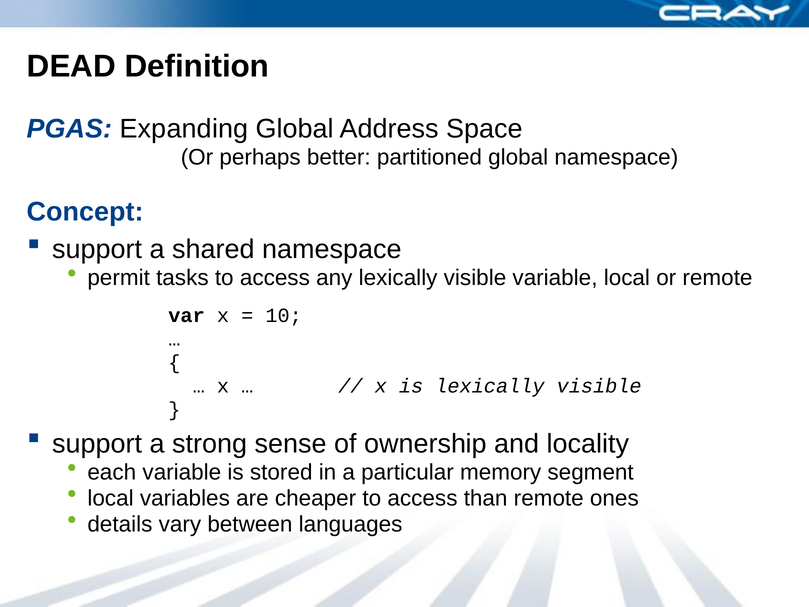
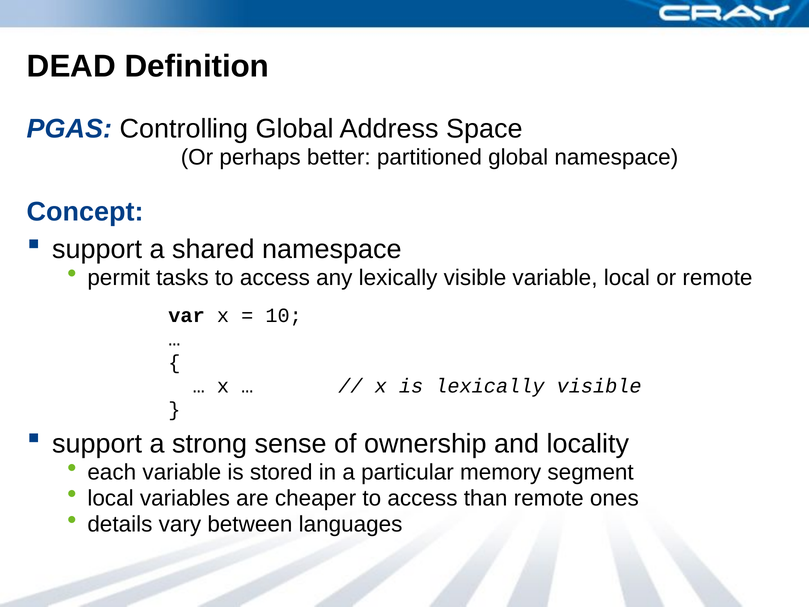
Expanding: Expanding -> Controlling (184, 129)
